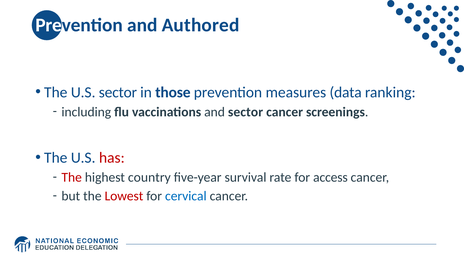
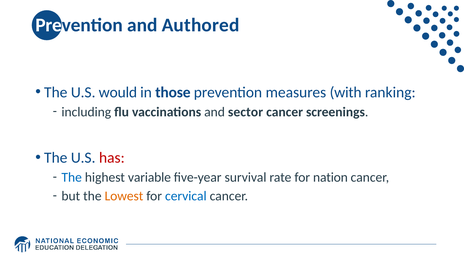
U.S sector: sector -> would (118, 92)
data: data -> with (346, 92)
The colour: red -> blue (72, 177)
country: country -> variable (149, 177)
access: access -> nation (330, 177)
Lowest colour: red -> orange (124, 196)
